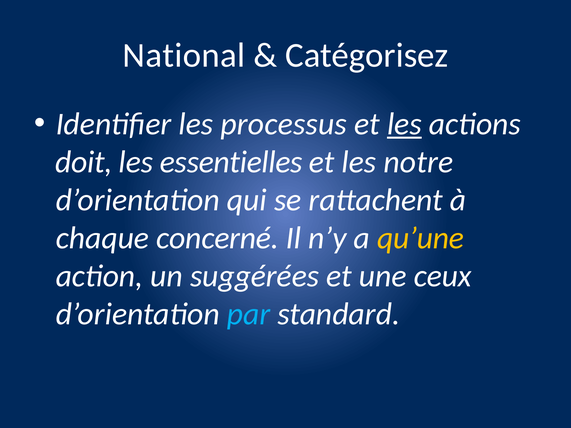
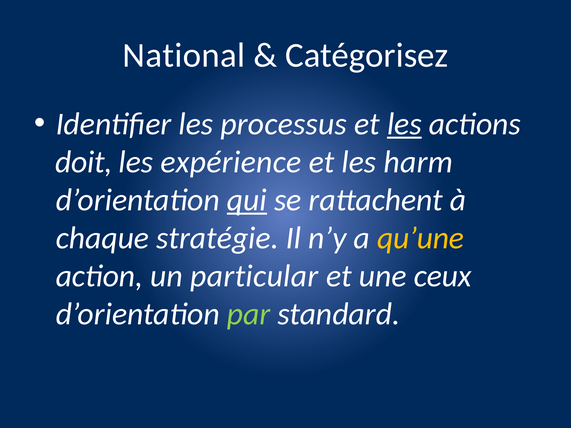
essentielles: essentielles -> expérience (231, 162)
notre: notre -> harm (418, 162)
qui underline: none -> present (247, 200)
concerné: concerné -> stratégie (217, 238)
suggérées: suggérées -> particular (254, 276)
par colour: light blue -> light green (249, 314)
